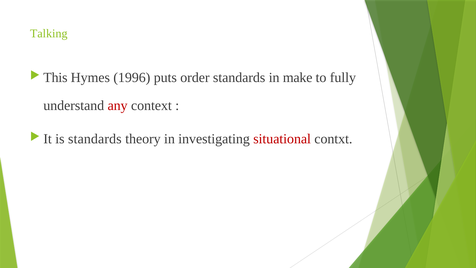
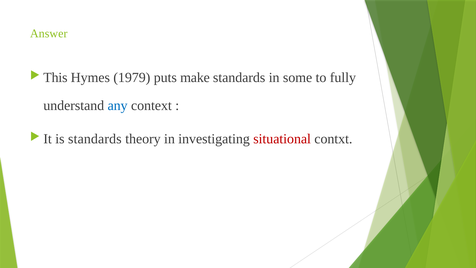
Talking: Talking -> Answer (49, 34)
1996: 1996 -> 1979 (132, 77)
order: order -> make (195, 77)
make: make -> some (298, 77)
any colour: red -> blue (118, 106)
